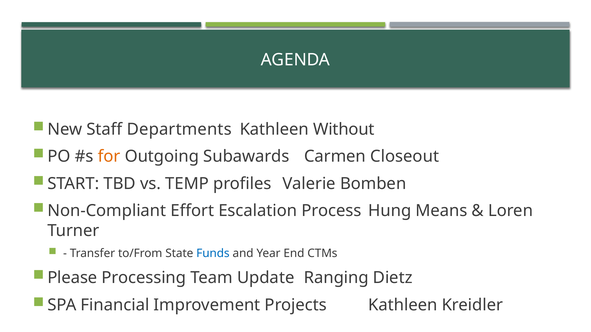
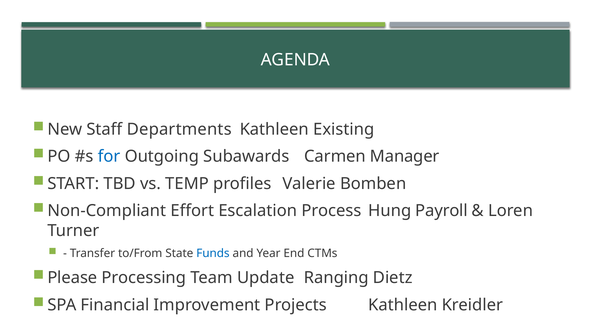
Without: Without -> Existing (344, 130)
for colour: orange -> blue (109, 157)
Closeout: Closeout -> Manager (405, 157)
Means: Means -> Payroll (442, 211)
